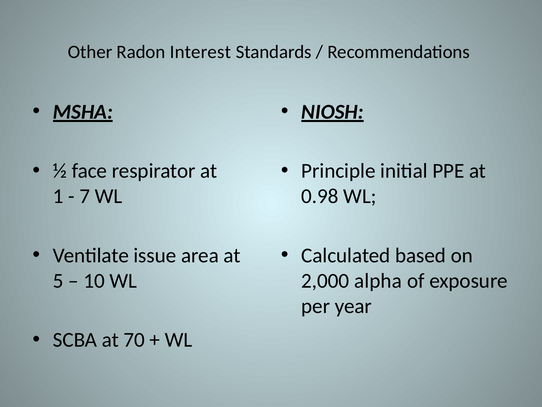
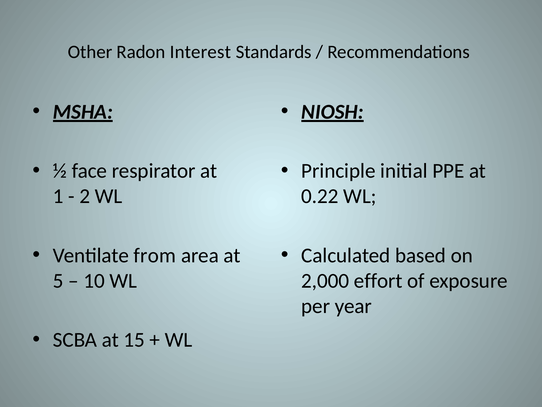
7: 7 -> 2 (85, 196)
0.98: 0.98 -> 0.22 (320, 196)
issue: issue -> from (155, 255)
alpha: alpha -> effort (378, 280)
70: 70 -> 15 (134, 339)
